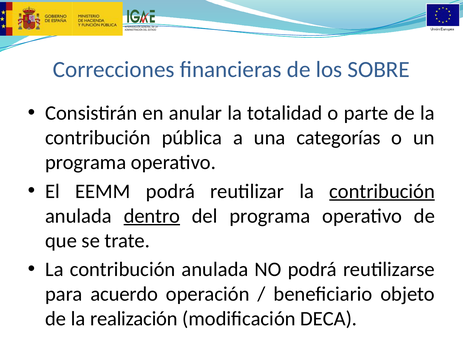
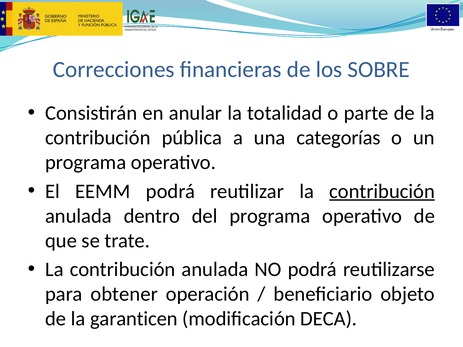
dentro underline: present -> none (152, 216)
acuerdo: acuerdo -> obtener (124, 294)
realización: realización -> garanticen (134, 319)
